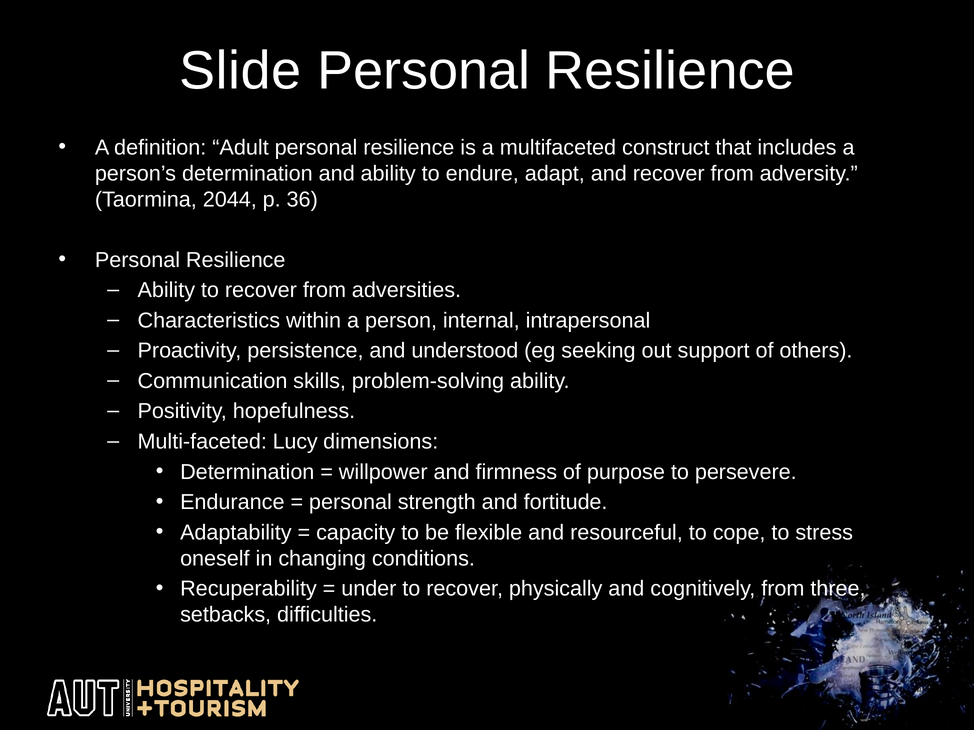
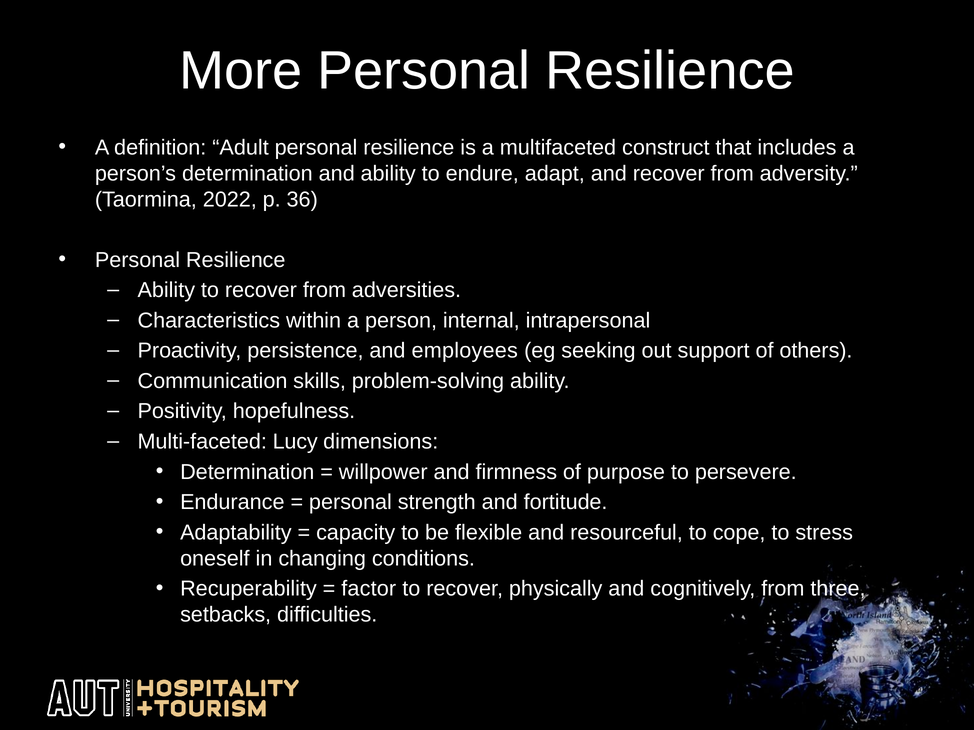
Slide: Slide -> More (241, 71)
2044: 2044 -> 2022 (230, 200)
understood: understood -> employees (465, 351)
under: under -> factor (369, 589)
